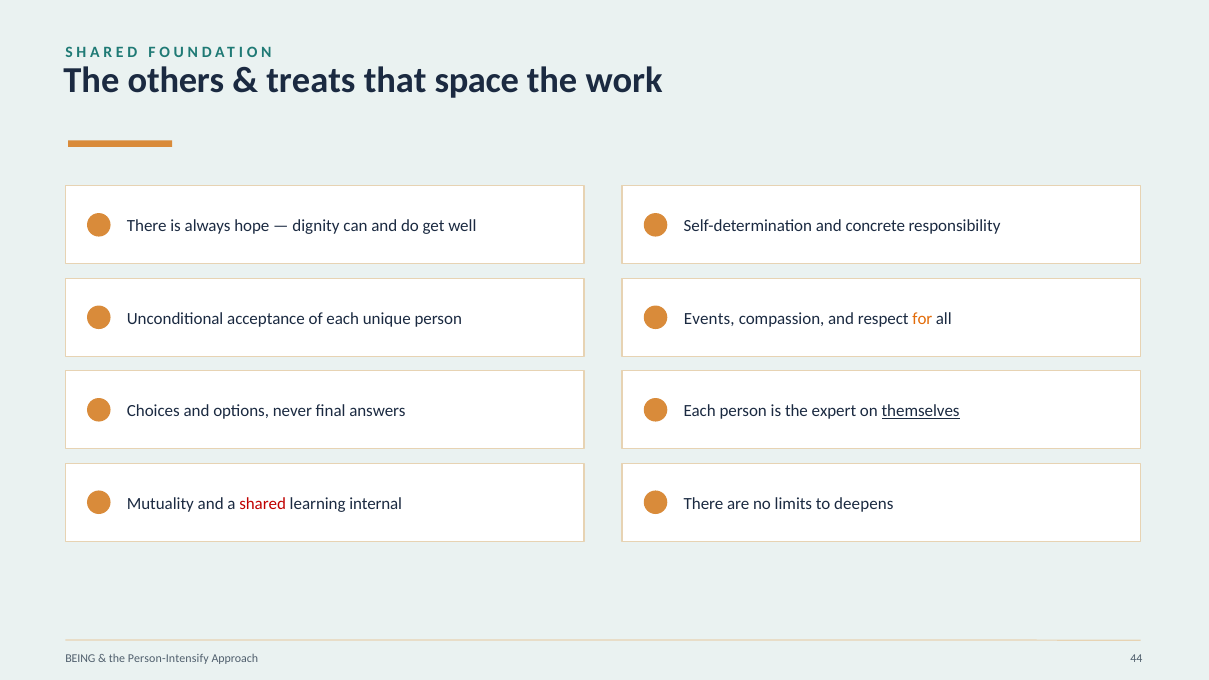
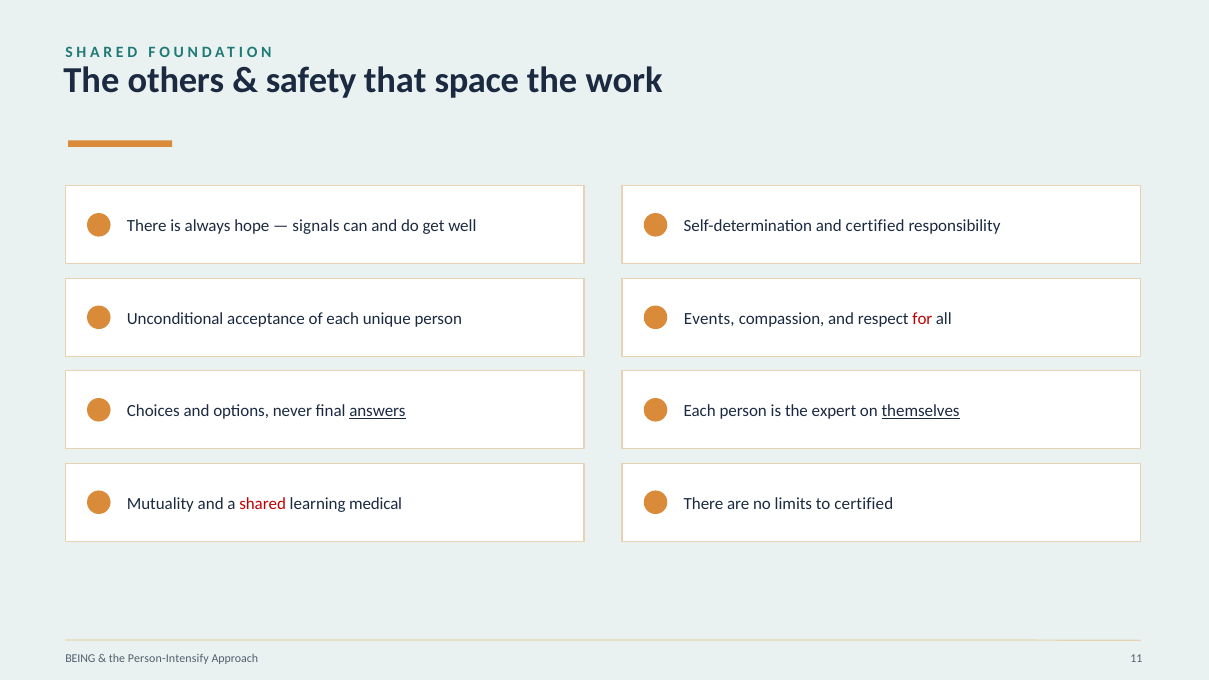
treats: treats -> safety (311, 81)
dignity: dignity -> signals (316, 226)
and concrete: concrete -> certified (875, 226)
for colour: orange -> red (922, 318)
answers underline: none -> present (377, 411)
internal: internal -> medical (376, 503)
to deepens: deepens -> certified (864, 503)
44: 44 -> 11 (1136, 658)
